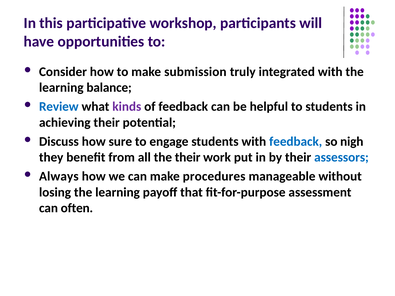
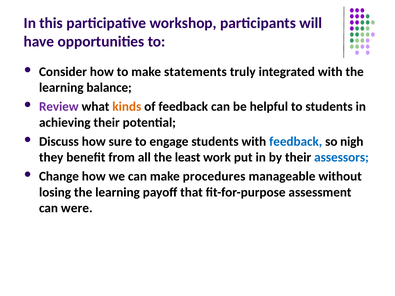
submission: submission -> statements (195, 72)
Review colour: blue -> purple (59, 107)
kinds colour: purple -> orange (127, 107)
the their: their -> least (188, 157)
Always: Always -> Change (59, 177)
often: often -> were (77, 208)
